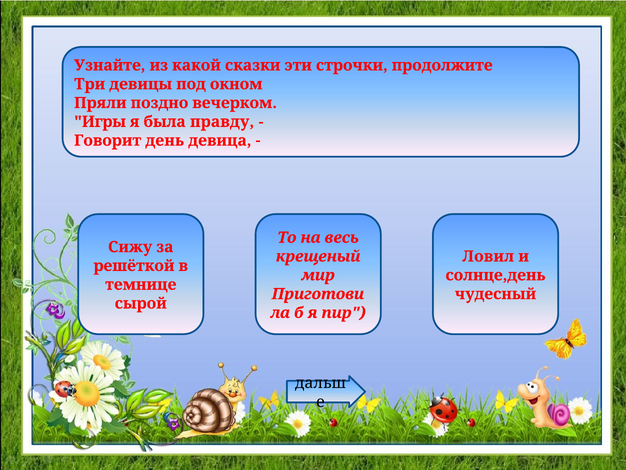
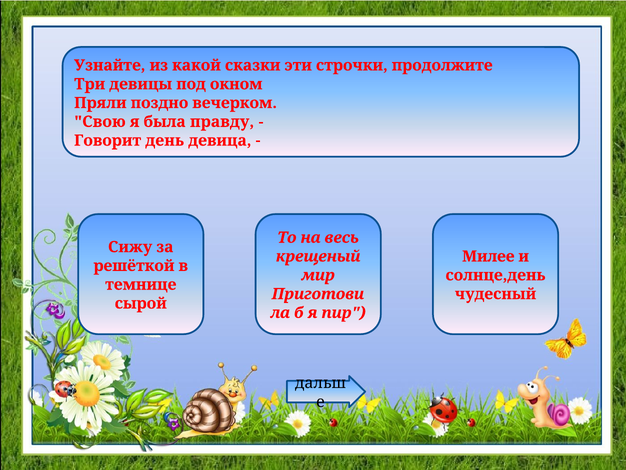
Игры: Игры -> Свою (100, 122)
Ловил: Ловил -> Милее (488, 256)
